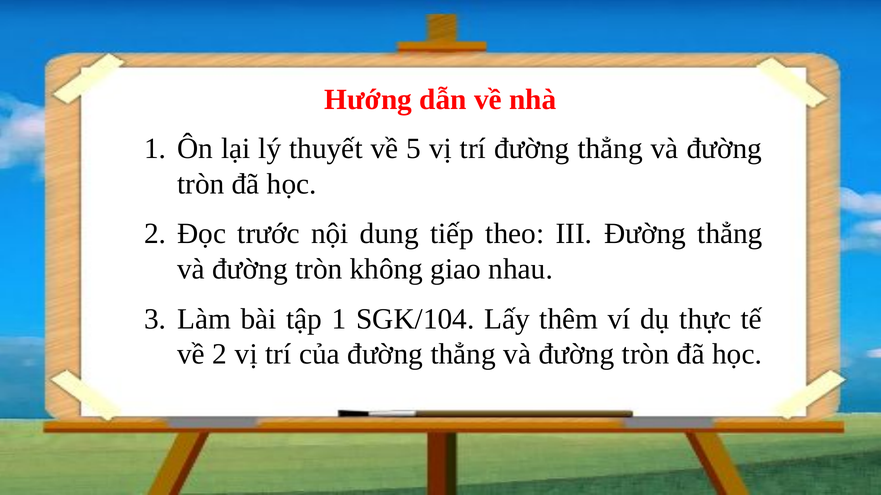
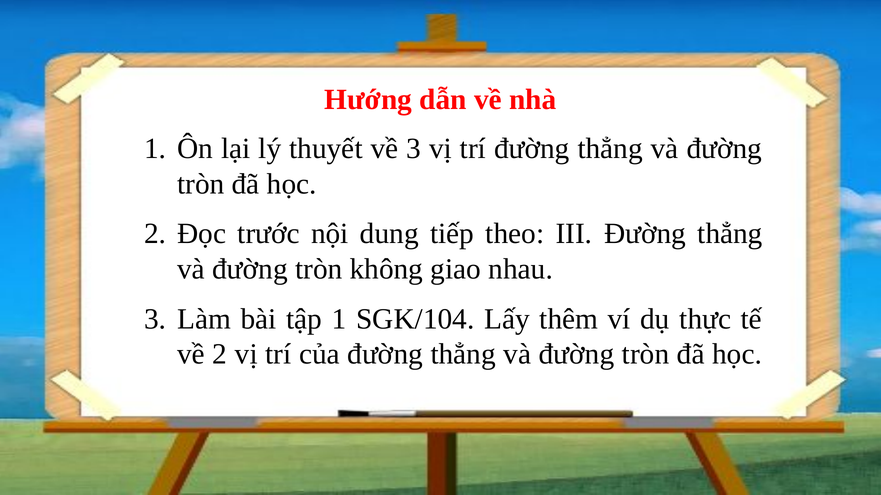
về 5: 5 -> 3 (414, 149)
